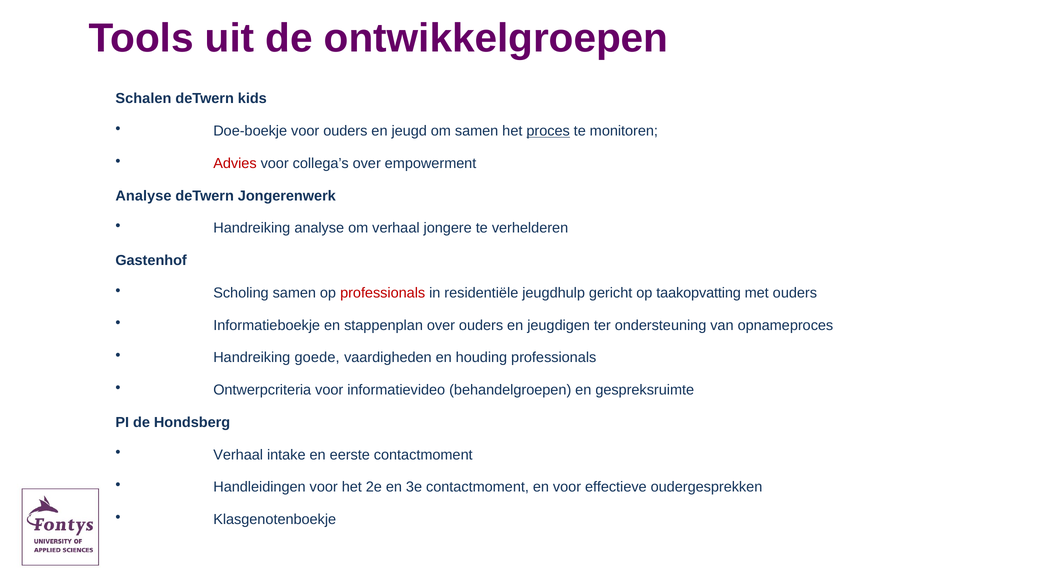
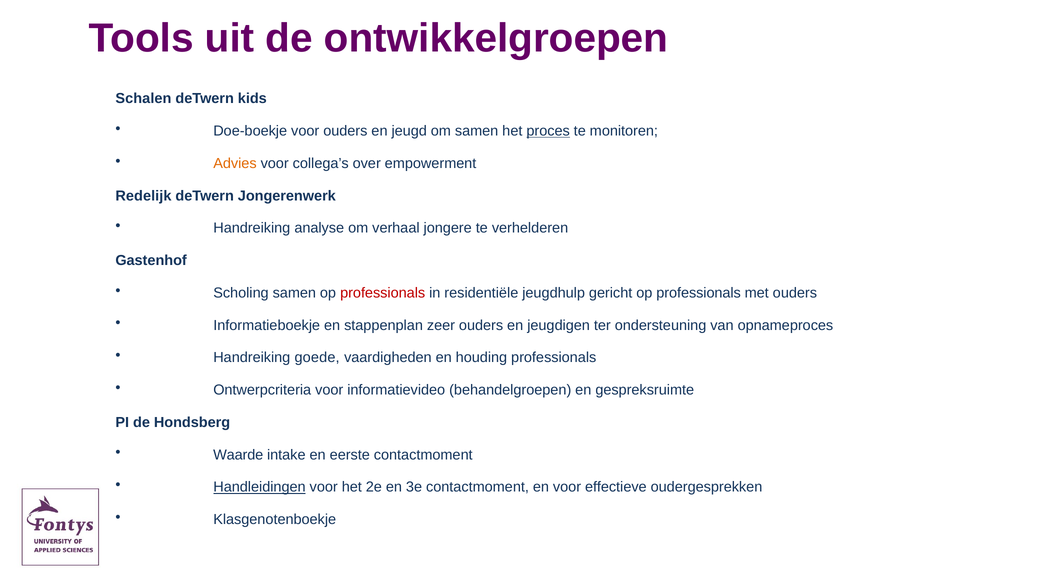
Advies colour: red -> orange (235, 163)
Analyse: Analyse -> Redelijk (143, 196)
gericht op taakopvatting: taakopvatting -> professionals (699, 293)
stappenplan over: over -> zeer (441, 325)
Verhaal: Verhaal -> Waarde (238, 455)
Handleidingen underline: none -> present (259, 487)
